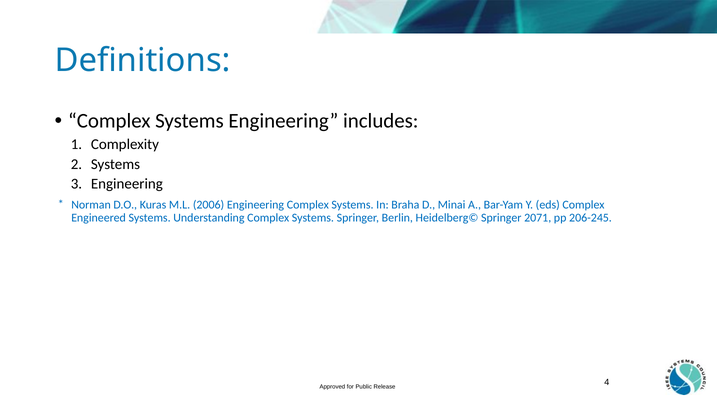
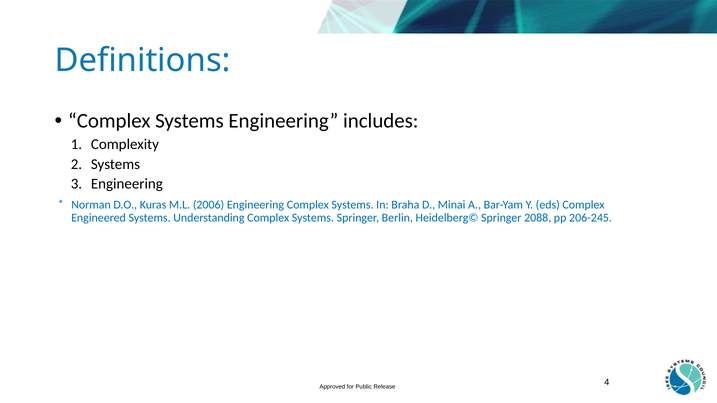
2071: 2071 -> 2088 (538, 218)
